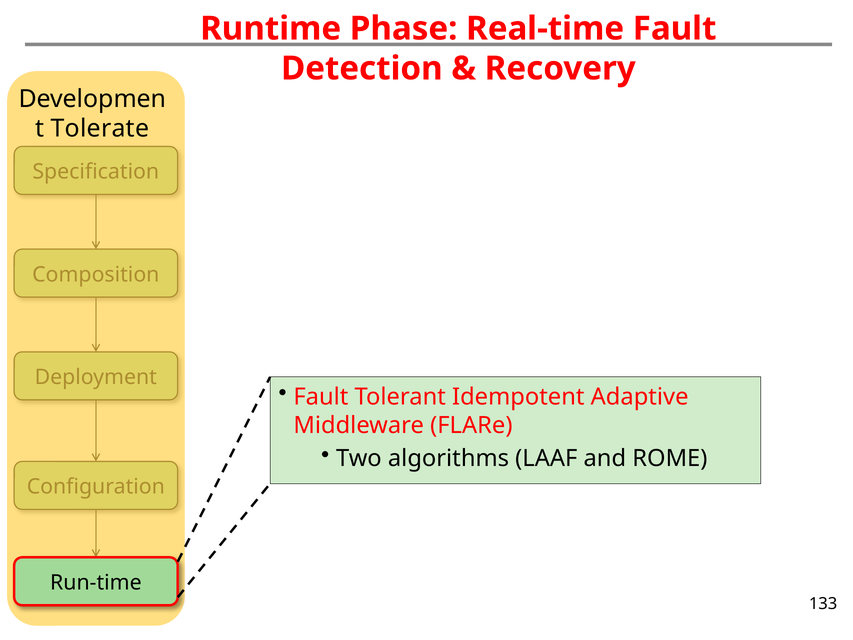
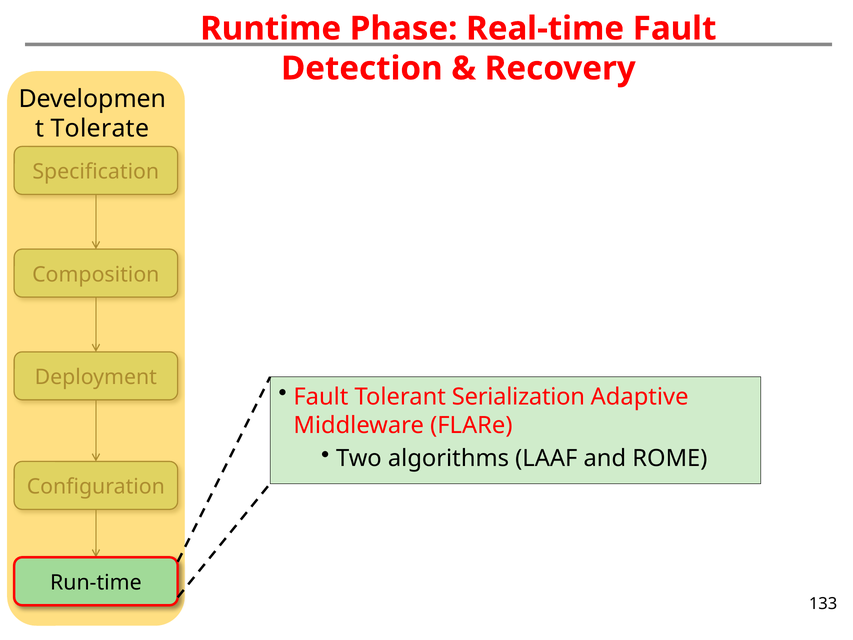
Idempotent: Idempotent -> Serialization (518, 397)
